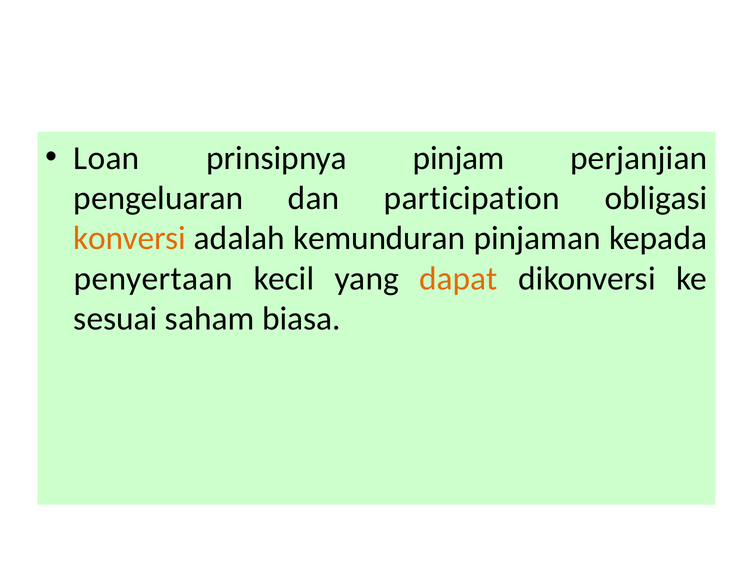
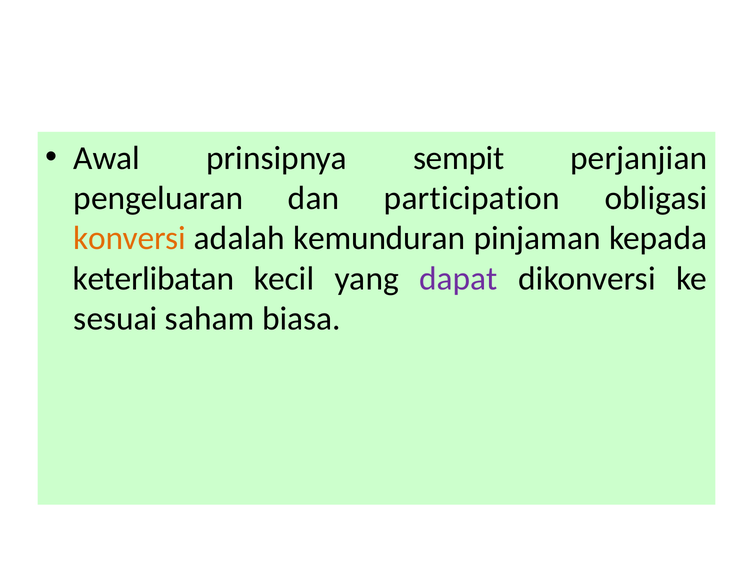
Loan: Loan -> Awal (107, 158)
pinjam: pinjam -> sempit (459, 158)
penyertaan: penyertaan -> keterlibatan (153, 278)
dapat colour: orange -> purple (459, 278)
